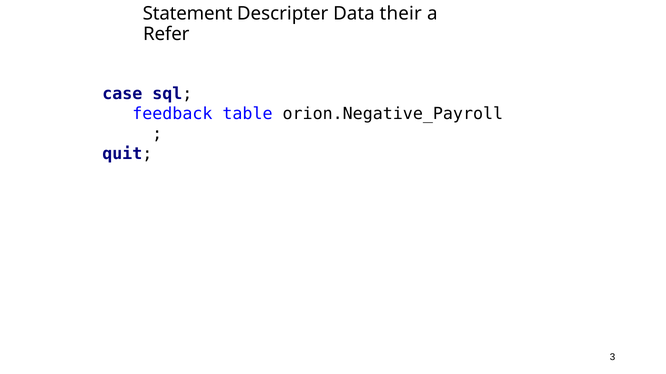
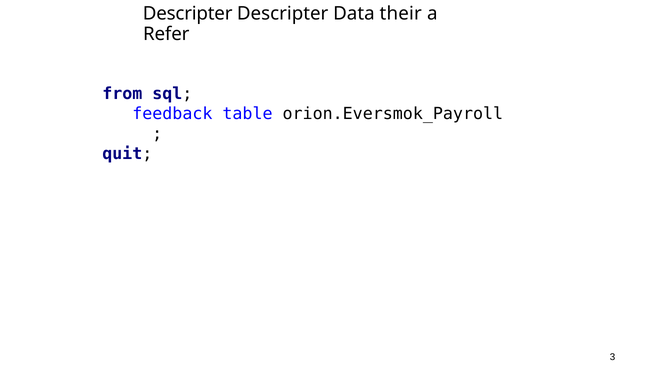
Statement: Statement -> Descripter (188, 14)
case: case -> from (122, 94)
orion.Negative_Payroll: orion.Negative_Payroll -> orion.Eversmok_Payroll (393, 114)
